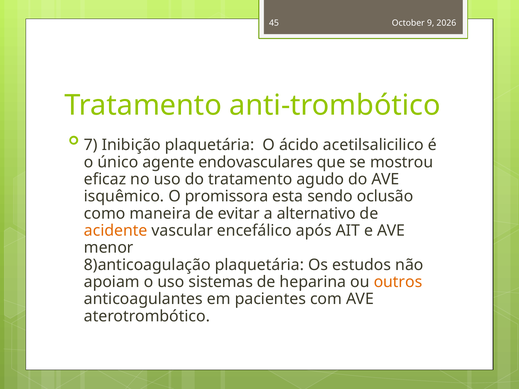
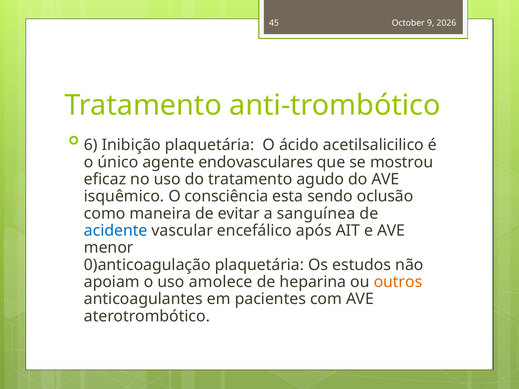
7: 7 -> 6 (91, 145)
promissora: promissora -> consciência (227, 196)
alternativo: alternativo -> sanguínea (316, 214)
acidente colour: orange -> blue (116, 231)
8)anticoagulação: 8)anticoagulação -> 0)anticoagulação (147, 265)
sistemas: sistemas -> amolece (221, 282)
